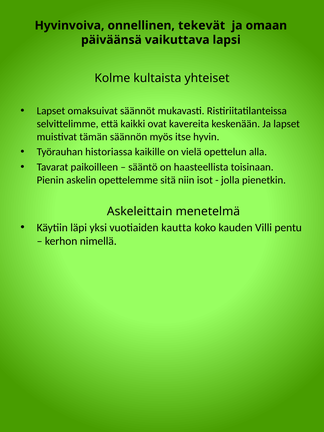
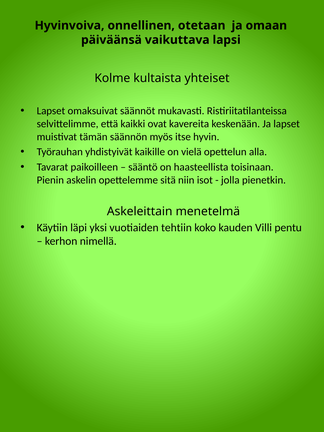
tekevät: tekevät -> otetaan (202, 25)
historiassa: historiassa -> yhdistyivät (109, 152)
kautta: kautta -> tehtiin (176, 228)
